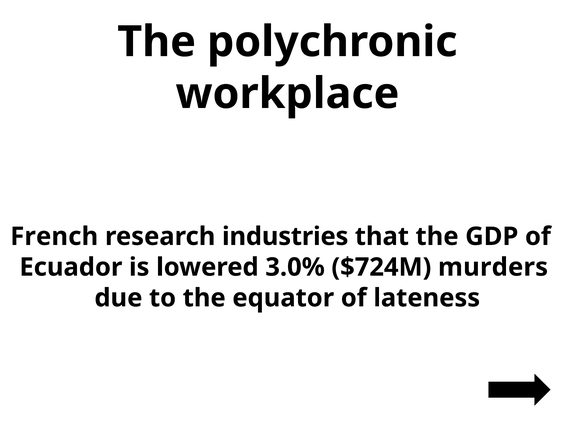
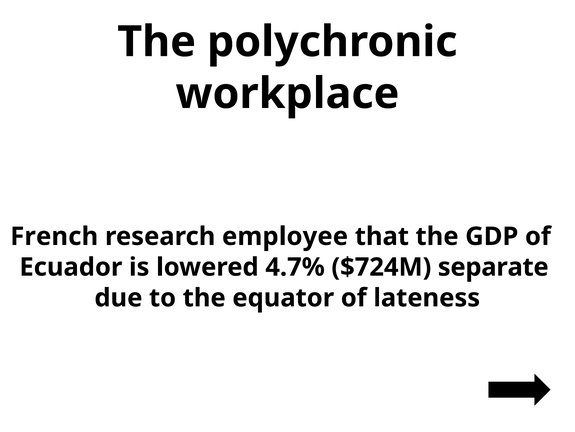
industries: industries -> employee (285, 236)
3.0%: 3.0% -> 4.7% (295, 267)
murders: murders -> separate (493, 267)
